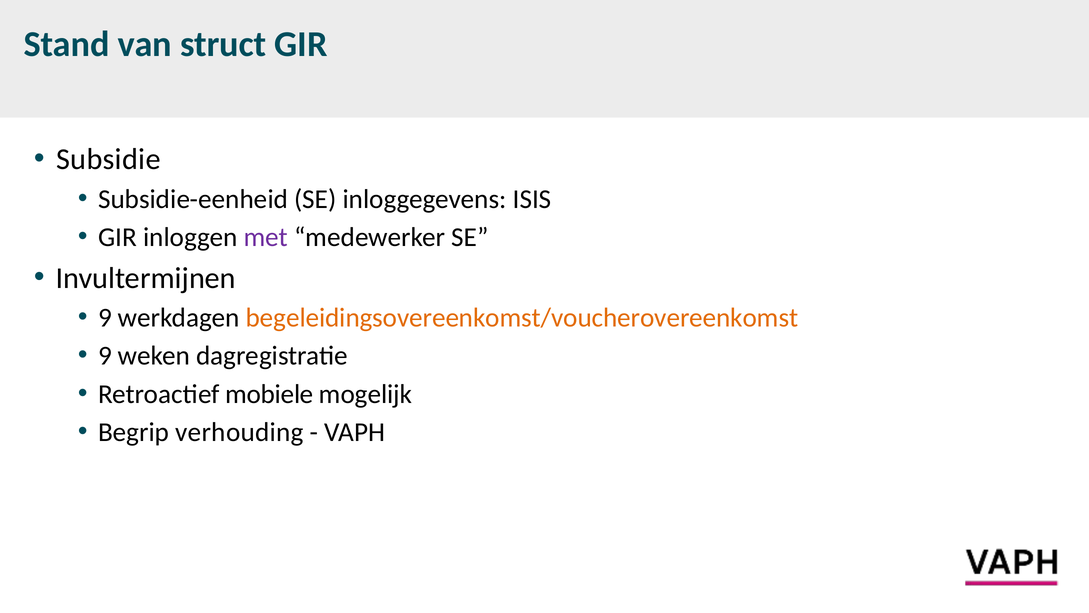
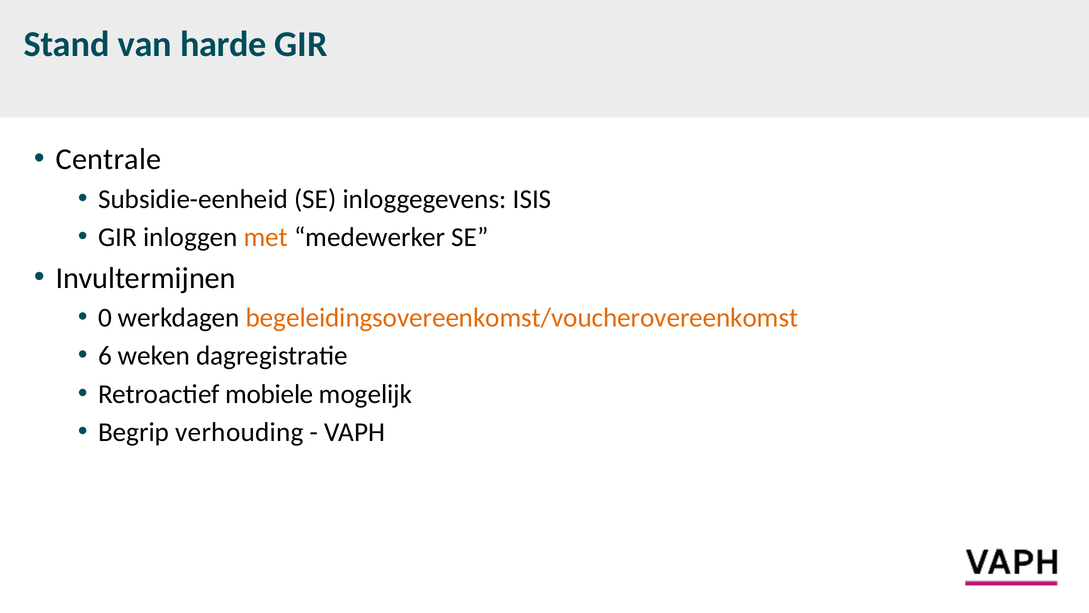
struct: struct -> harde (223, 44)
Subsidie: Subsidie -> Centrale (109, 159)
met colour: purple -> orange (266, 237)
9: 9 -> 0 (105, 318)
9: 9 -> 6 (105, 356)
